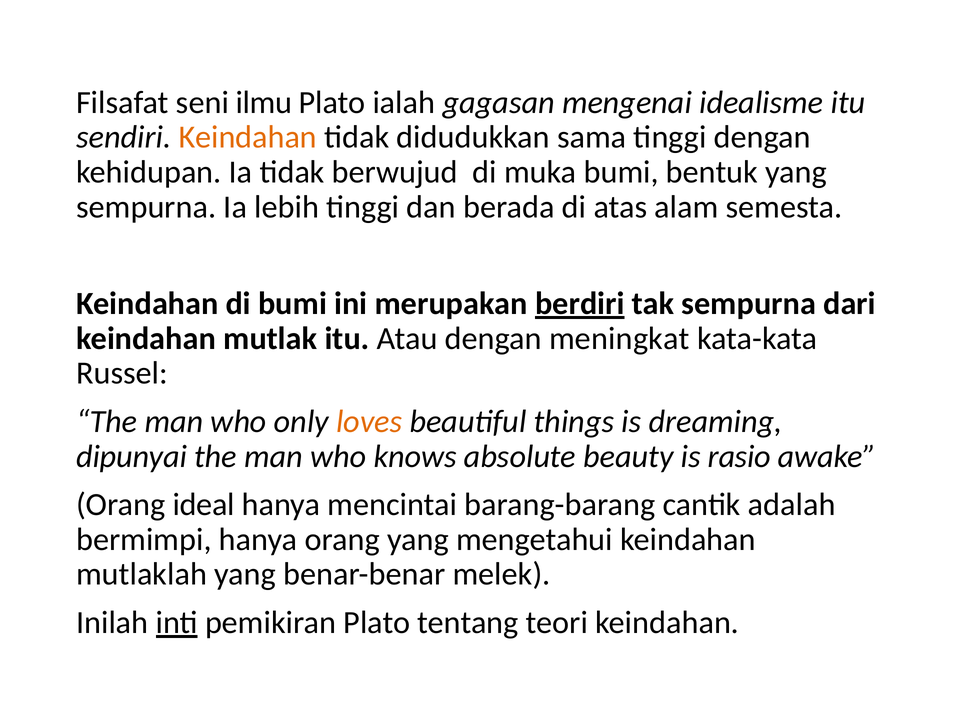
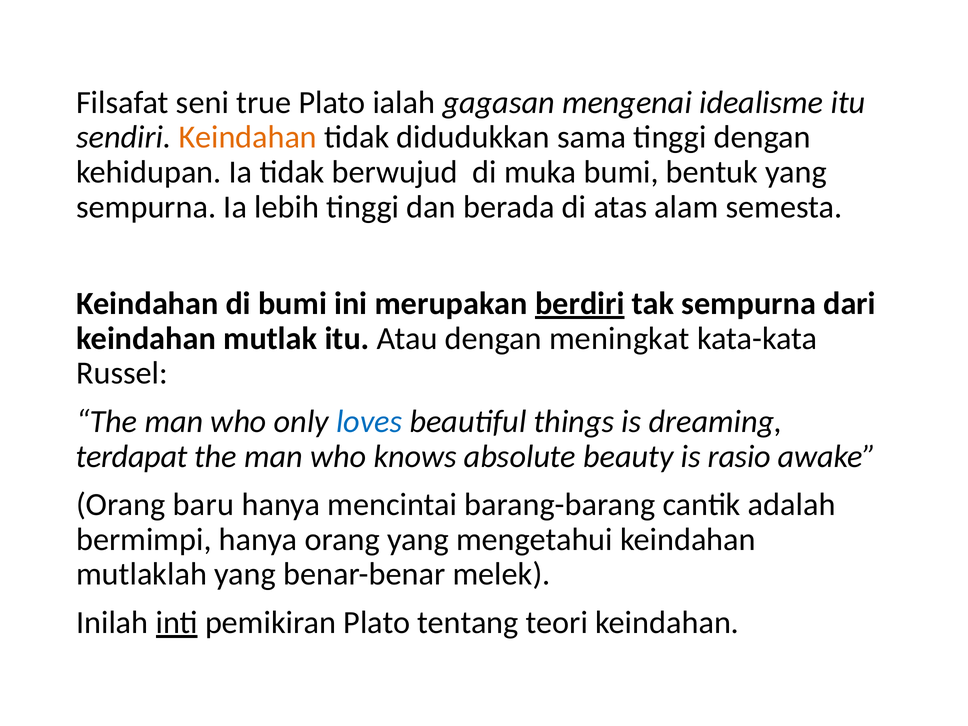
ilmu: ilmu -> true (264, 102)
loves colour: orange -> blue (369, 422)
dipunyai: dipunyai -> terdapat (132, 456)
ideal: ideal -> baru (203, 505)
